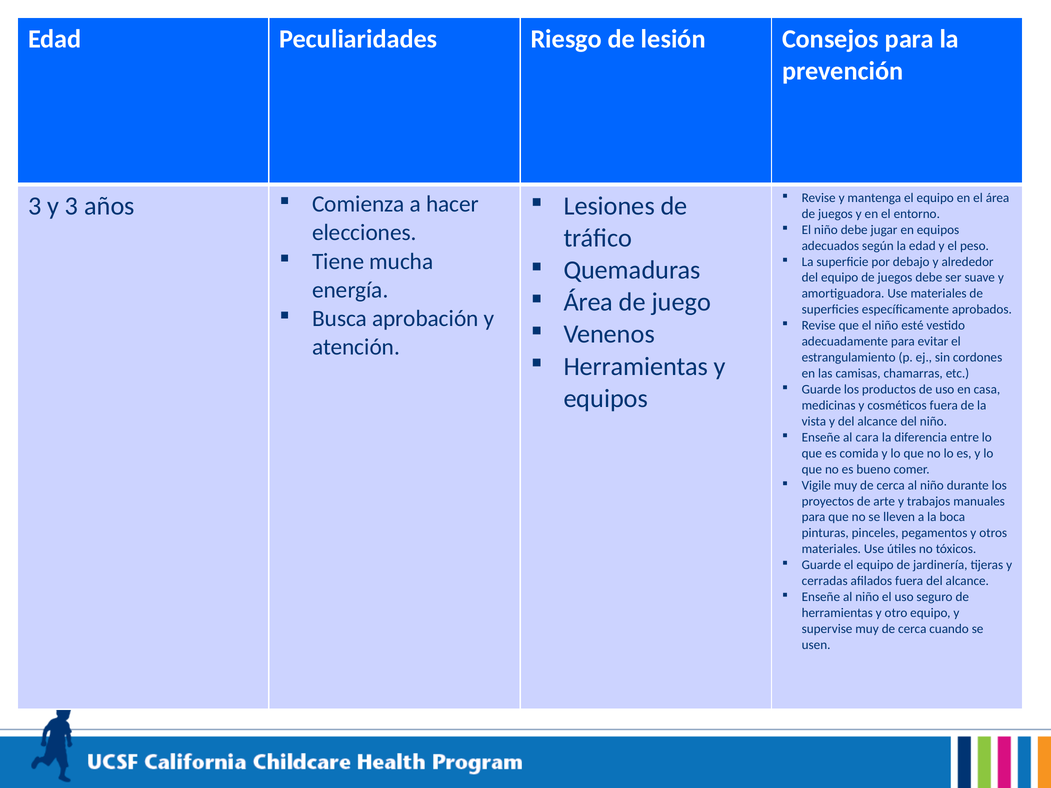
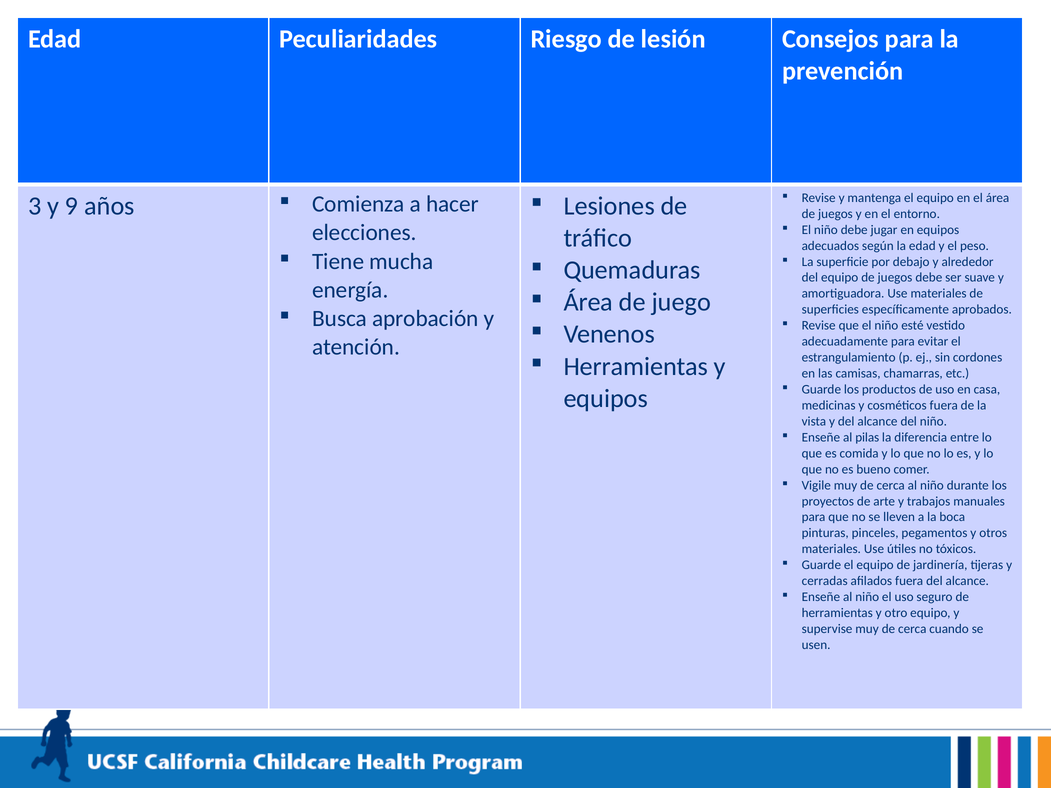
y 3: 3 -> 9 (72, 206)
cara: cara -> pilas (867, 437)
